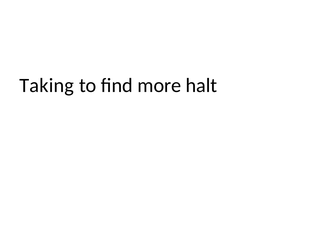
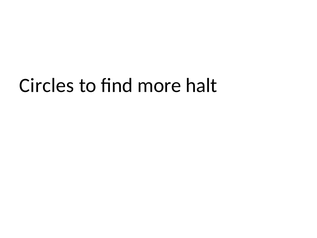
Taking: Taking -> Circles (47, 85)
